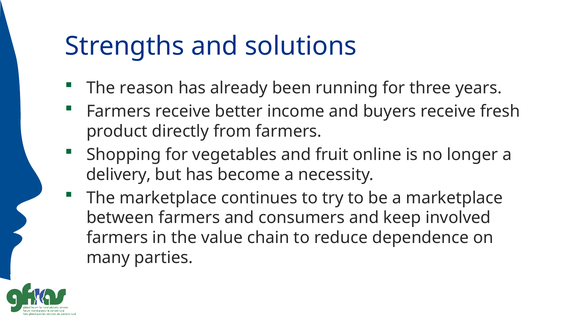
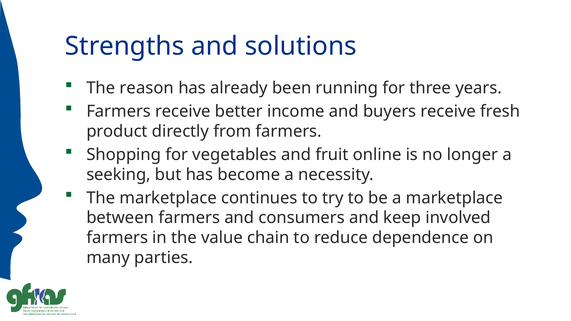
delivery: delivery -> seeking (119, 175)
